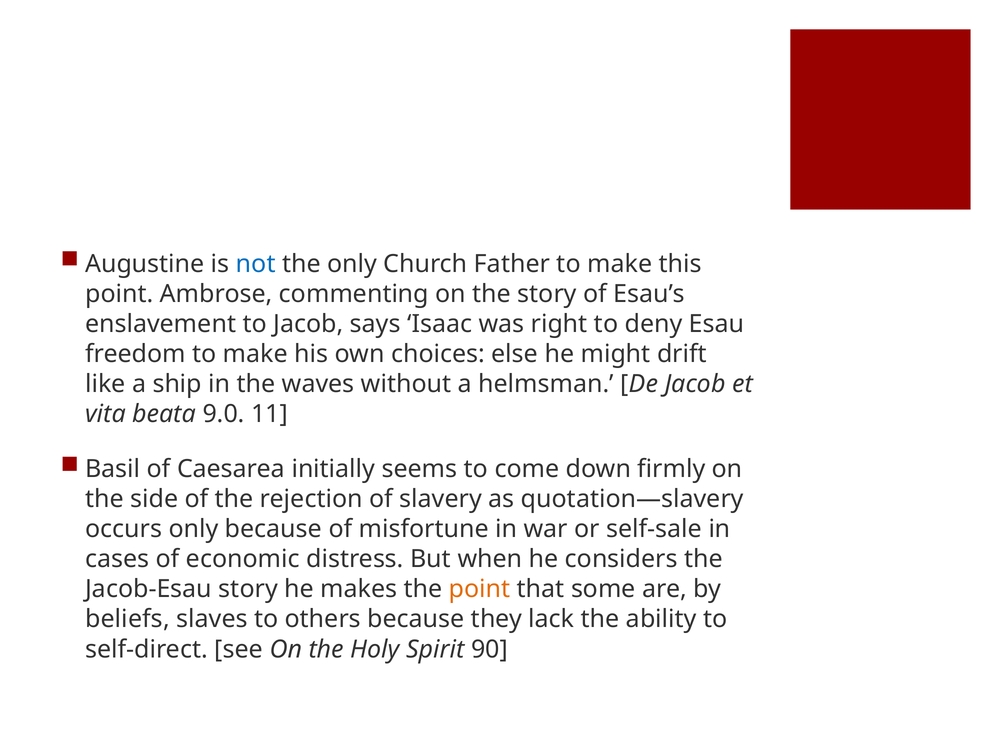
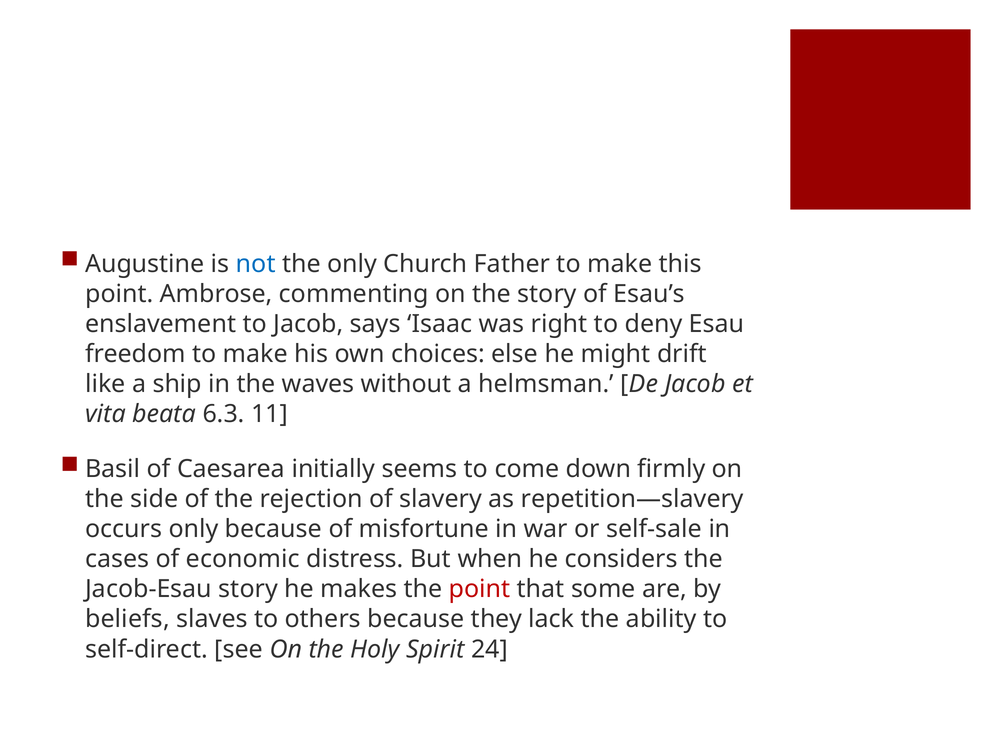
9.0: 9.0 -> 6.3 (224, 414)
quotation—slavery: quotation—slavery -> repetition—slavery (632, 499)
point colour: orange -> red (480, 590)
90: 90 -> 24 (490, 650)
